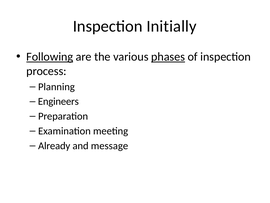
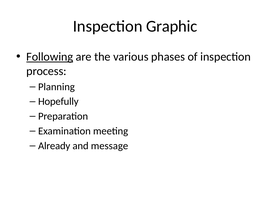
Initially: Initially -> Graphic (172, 26)
phases underline: present -> none (168, 57)
Engineers: Engineers -> Hopefully (58, 101)
